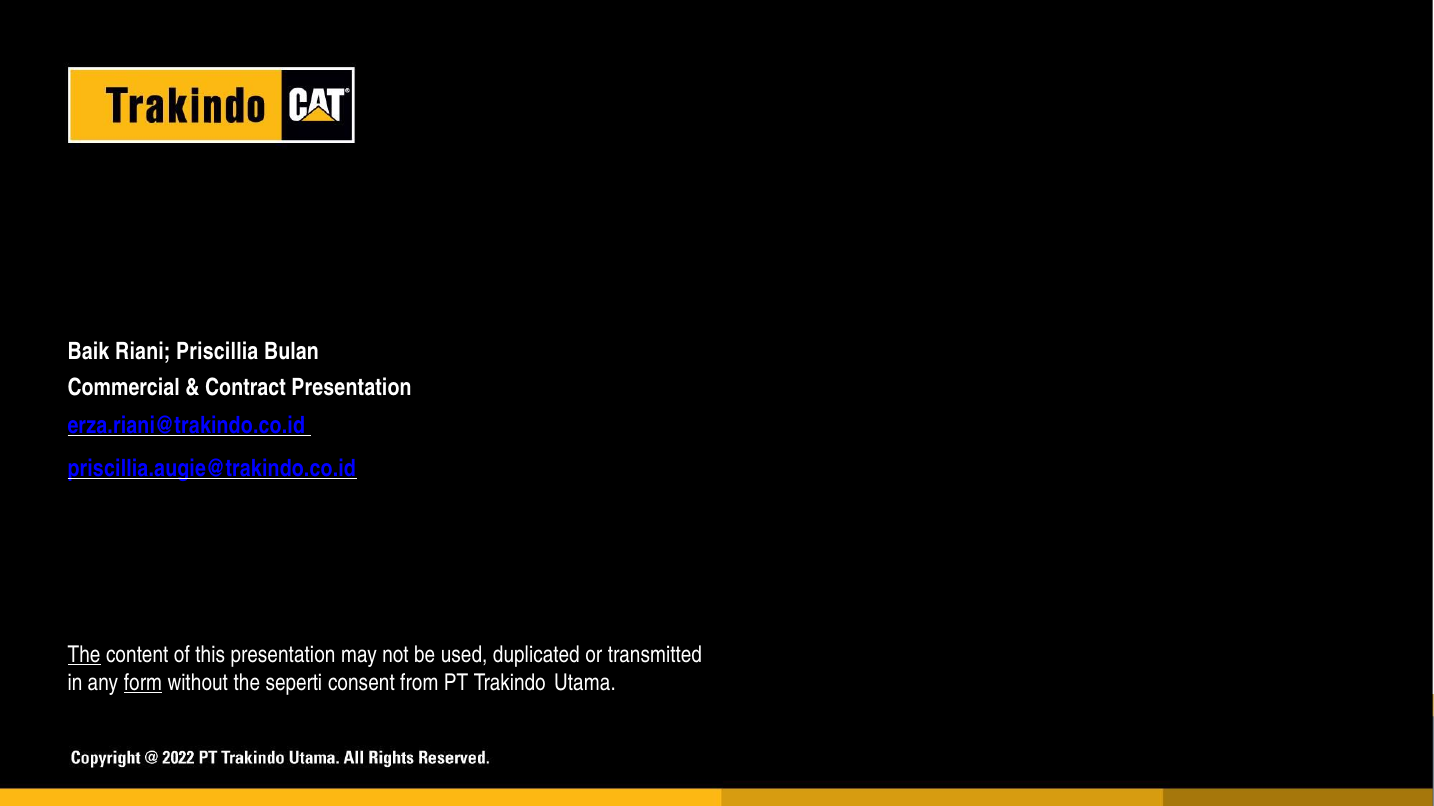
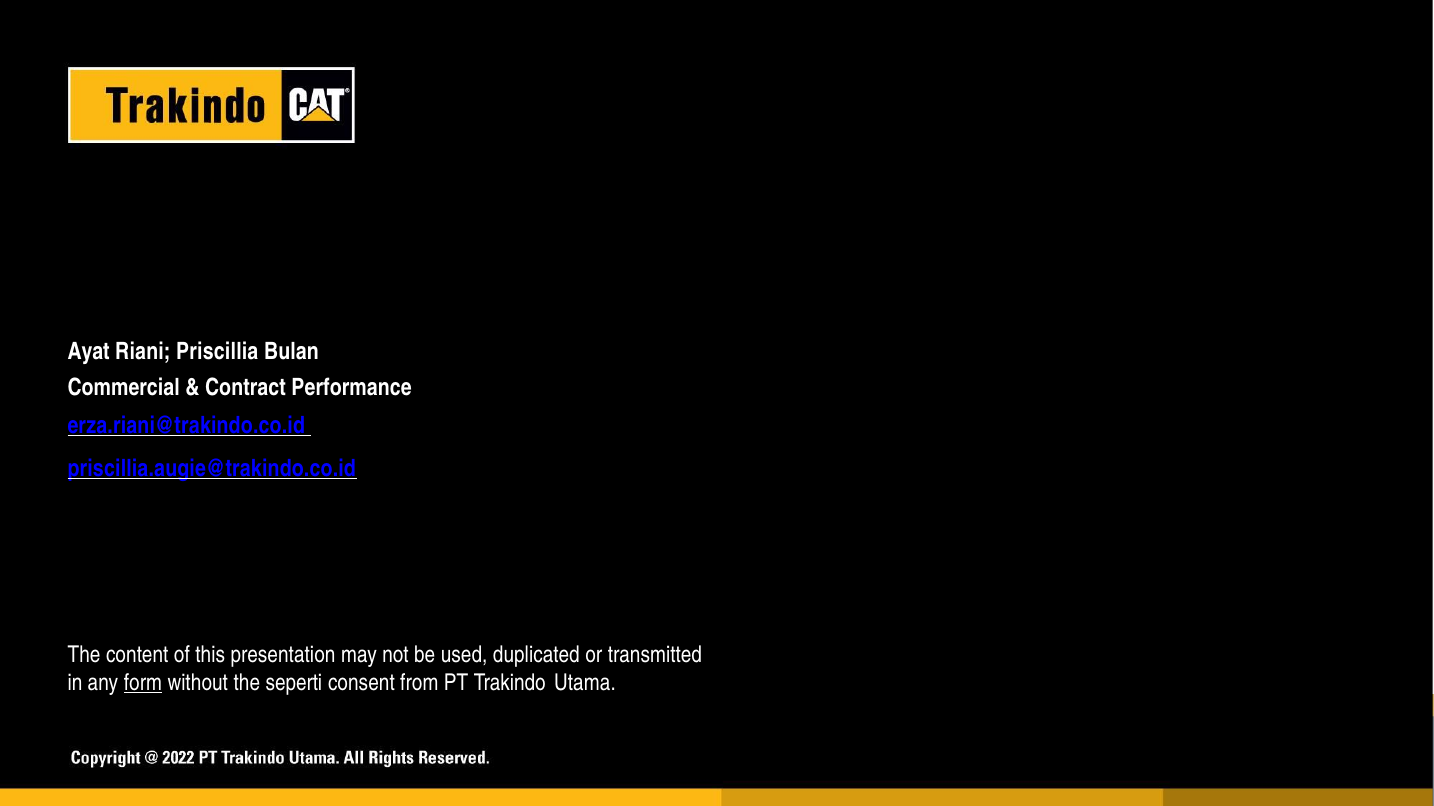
Baik: Baik -> Ayat (89, 352)
Contract Presentation: Presentation -> Performance (352, 388)
The underline: present -> none (84, 655)
